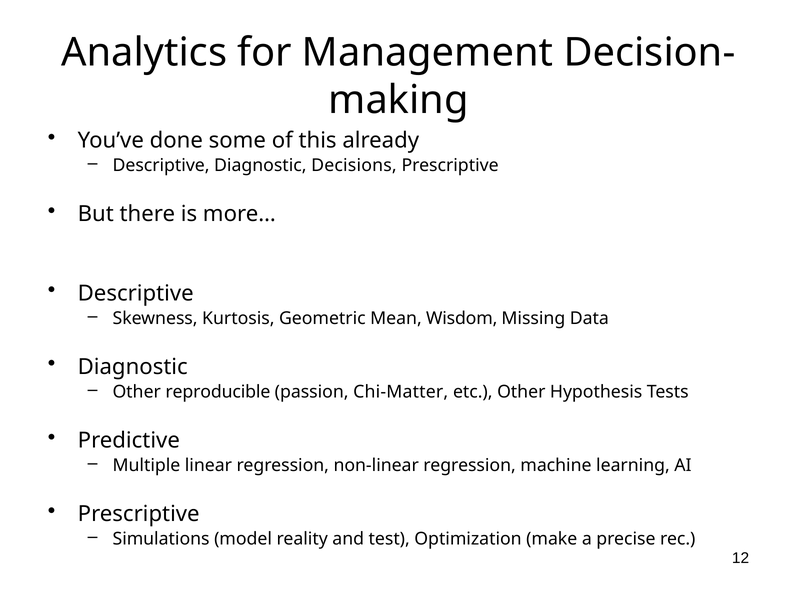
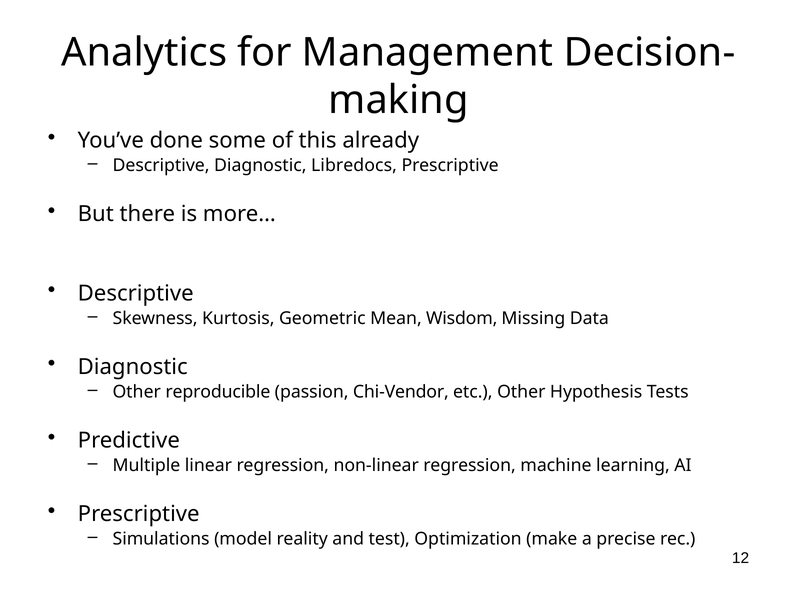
Decisions: Decisions -> Libredocs (354, 166)
Chi-Matter: Chi-Matter -> Chi-Vendor (401, 392)
